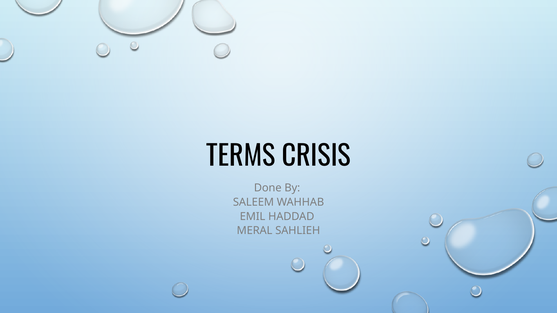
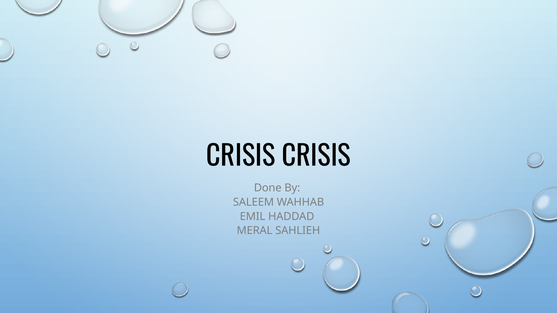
TERMS: TERMS -> CRISIS (241, 157)
